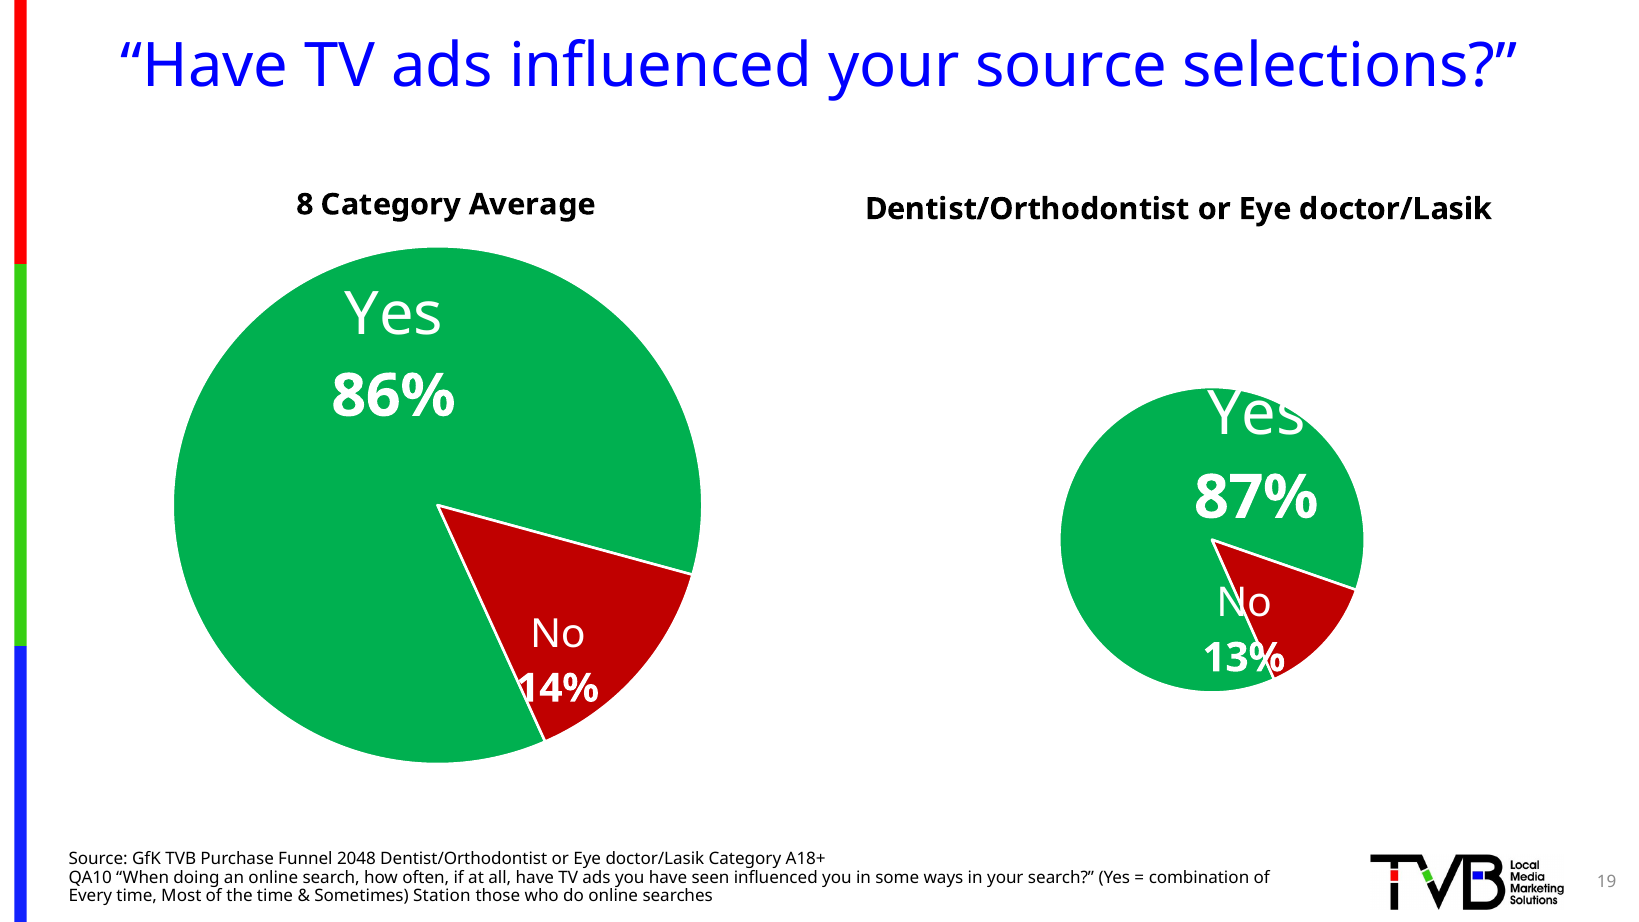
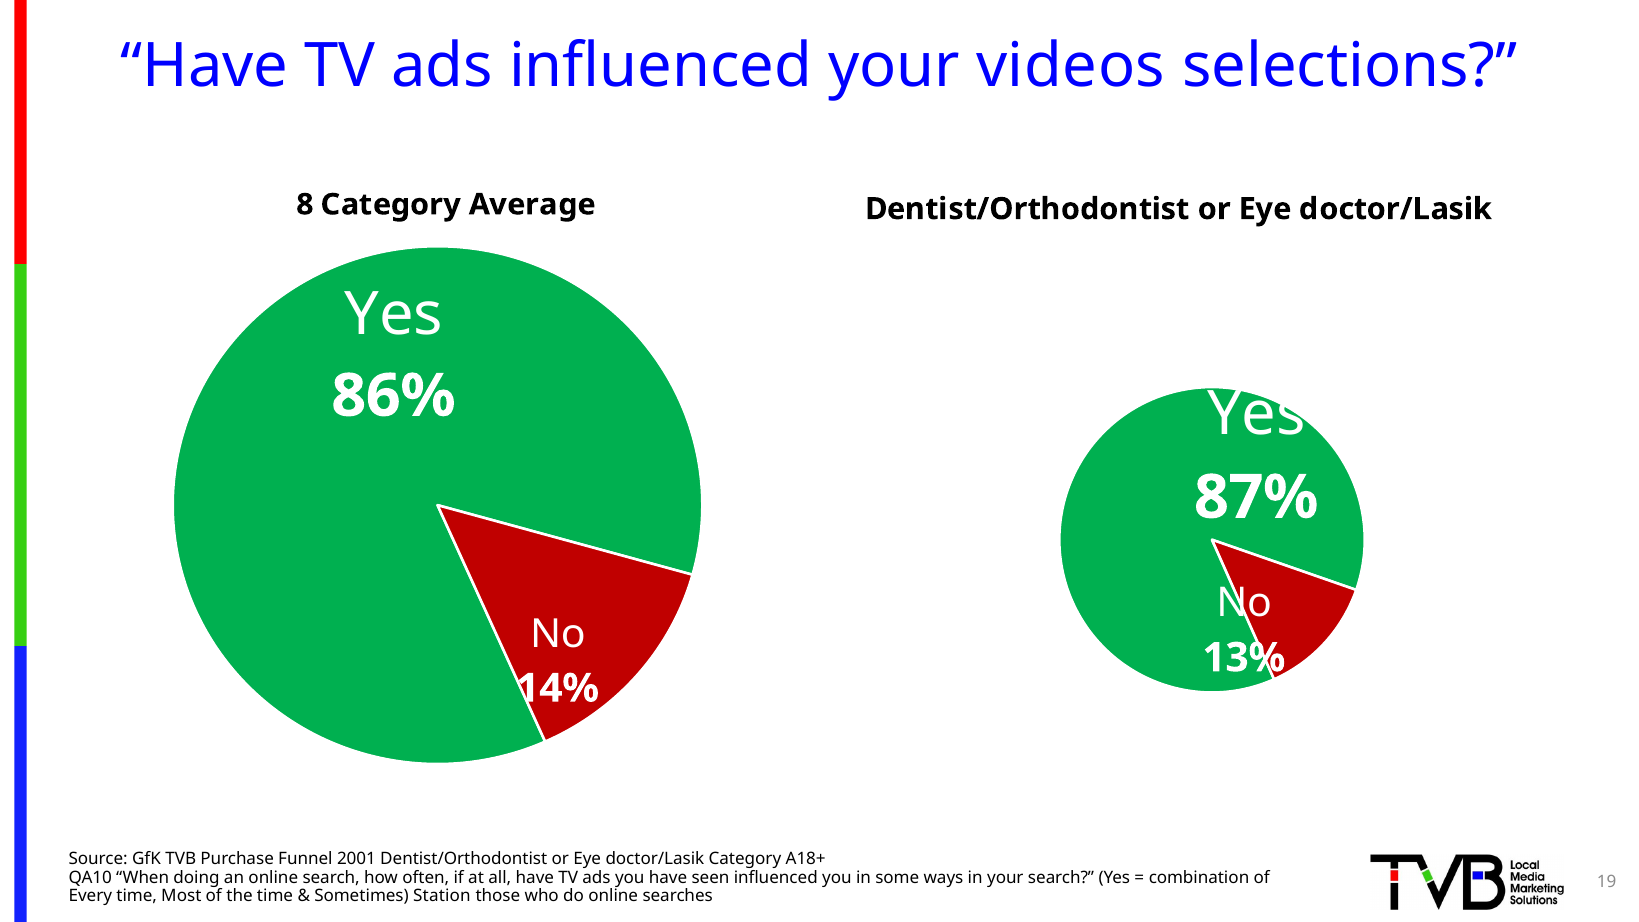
your source: source -> videos (1071, 67)
2048: 2048 -> 2001 (356, 859)
